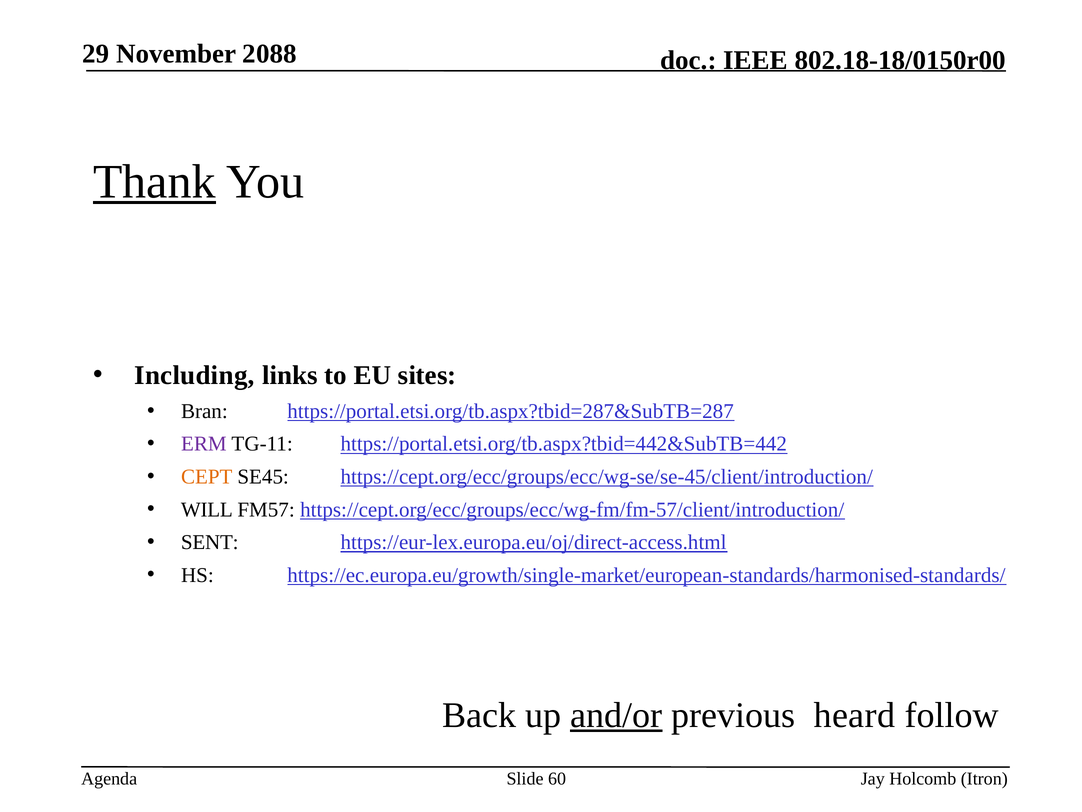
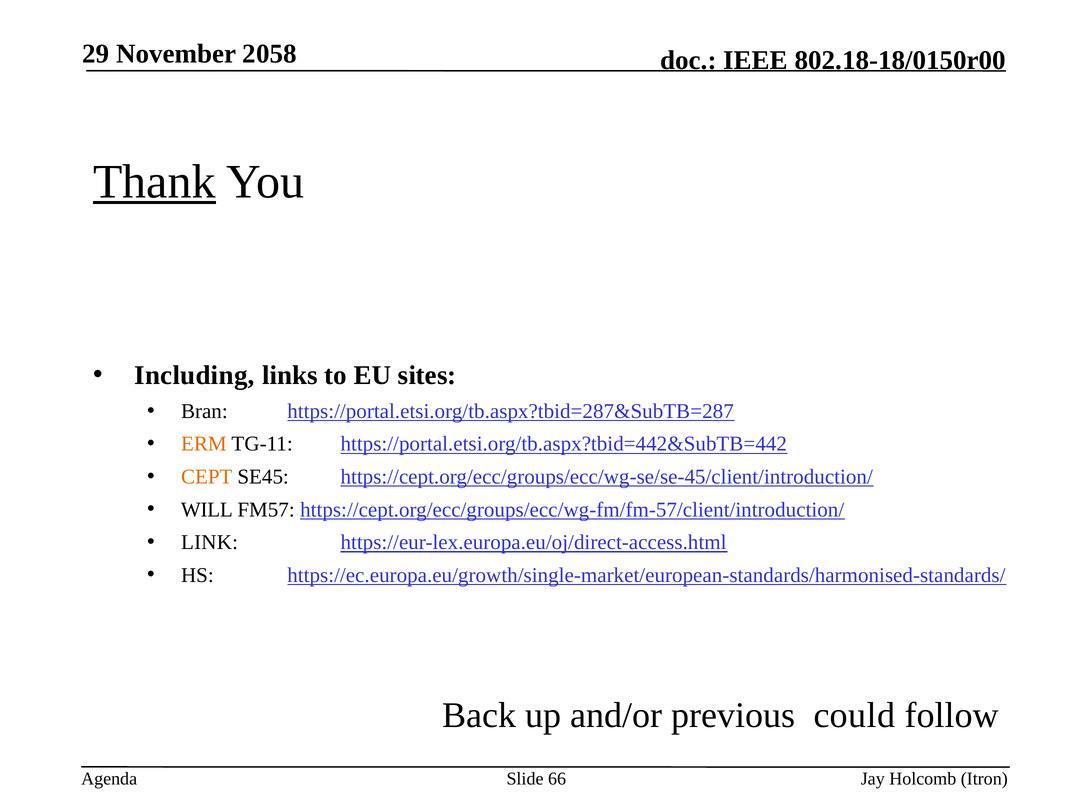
2088: 2088 -> 2058 (270, 54)
ERM colour: purple -> orange (204, 444)
SENT: SENT -> LINK (210, 542)
and/or underline: present -> none (616, 715)
heard: heard -> could (854, 715)
60: 60 -> 66 (557, 778)
